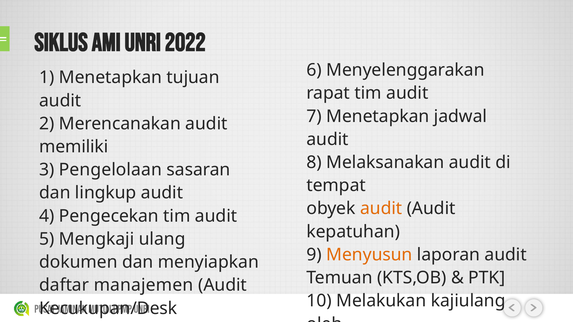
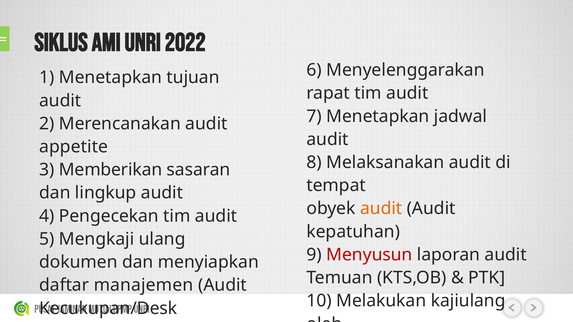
memiliki: memiliki -> appetite (74, 147)
Pengelolaan: Pengelolaan -> Memberikan (111, 170)
Menyusun colour: orange -> red (369, 255)
